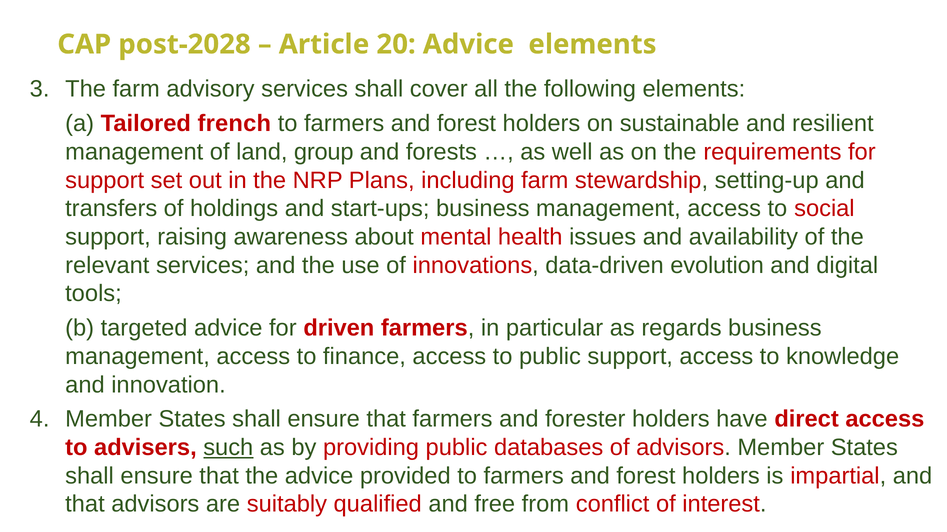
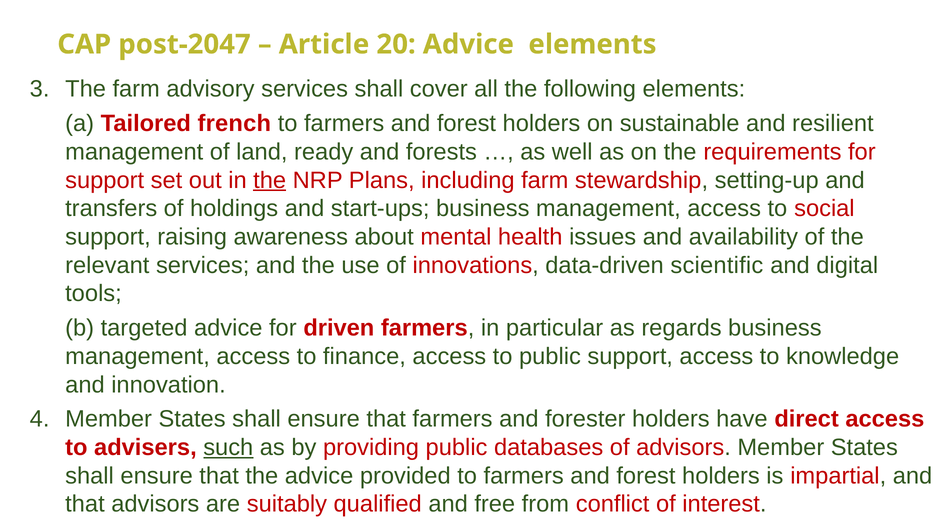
post-2028: post-2028 -> post-2047 (185, 44)
group: group -> ready (324, 152)
the underline: none -> present (270, 180)
evolution: evolution -> scientific (717, 266)
